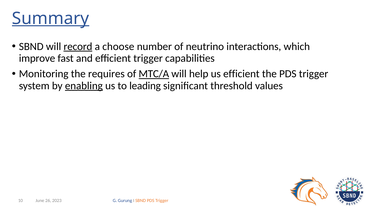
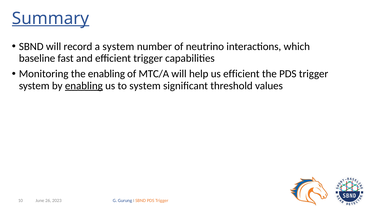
record underline: present -> none (78, 46)
a choose: choose -> system (118, 46)
improve: improve -> baseline (37, 58)
the requires: requires -> enabling (106, 74)
MTC/A underline: present -> none (154, 74)
to leading: leading -> system (145, 86)
